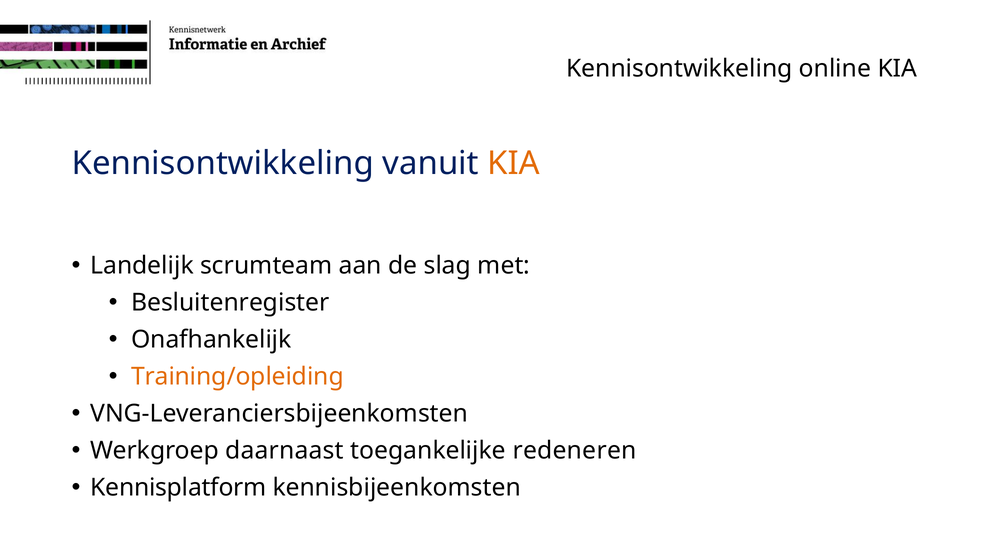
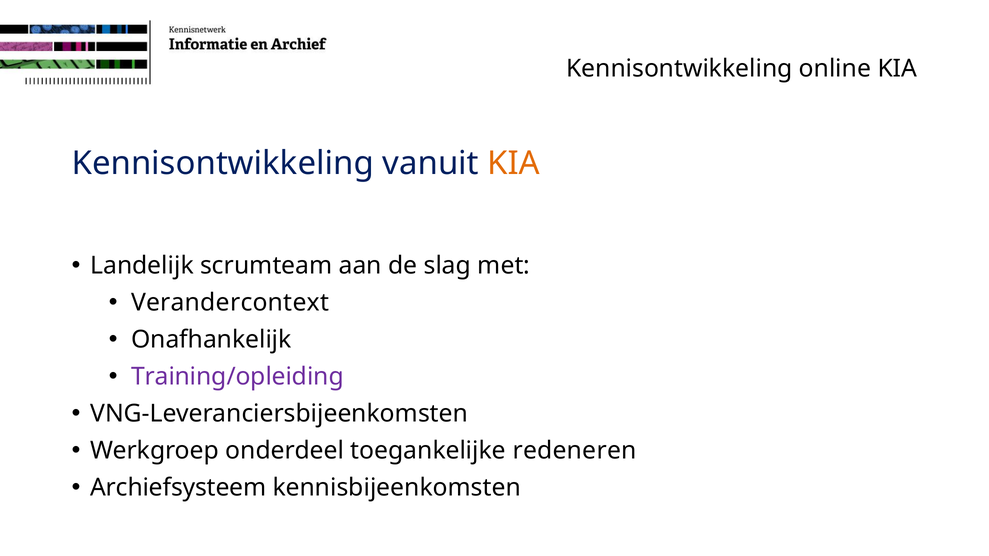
Besluitenregister: Besluitenregister -> Verandercontext (230, 303)
Training/opleiding colour: orange -> purple (237, 377)
daarnaast: daarnaast -> onderdeel (285, 451)
Kennisplatform: Kennisplatform -> Archiefsysteem (178, 488)
